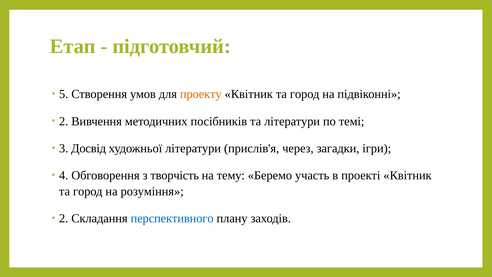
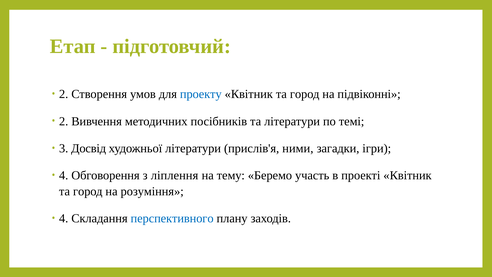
5: 5 -> 2 (64, 94)
проекту colour: orange -> blue (201, 94)
через: через -> ними (298, 148)
творчість: творчість -> ліплення (175, 175)
2: 2 -> 4 (64, 218)
